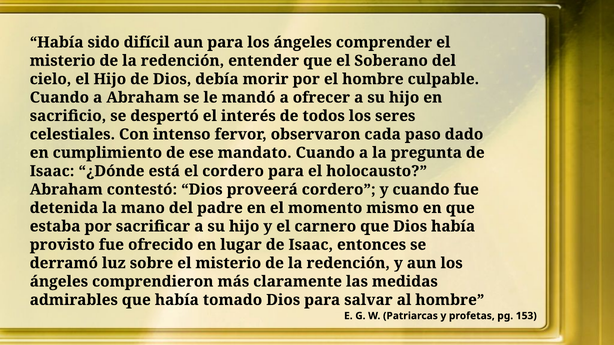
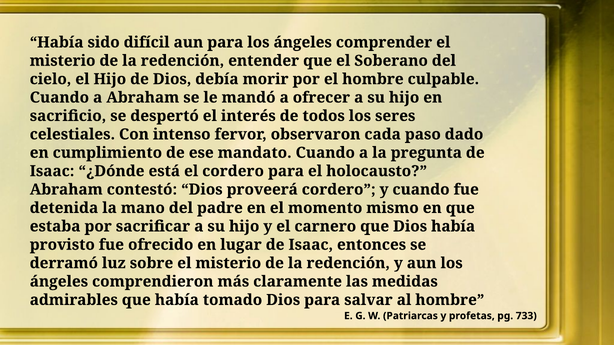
153: 153 -> 733 (526, 316)
